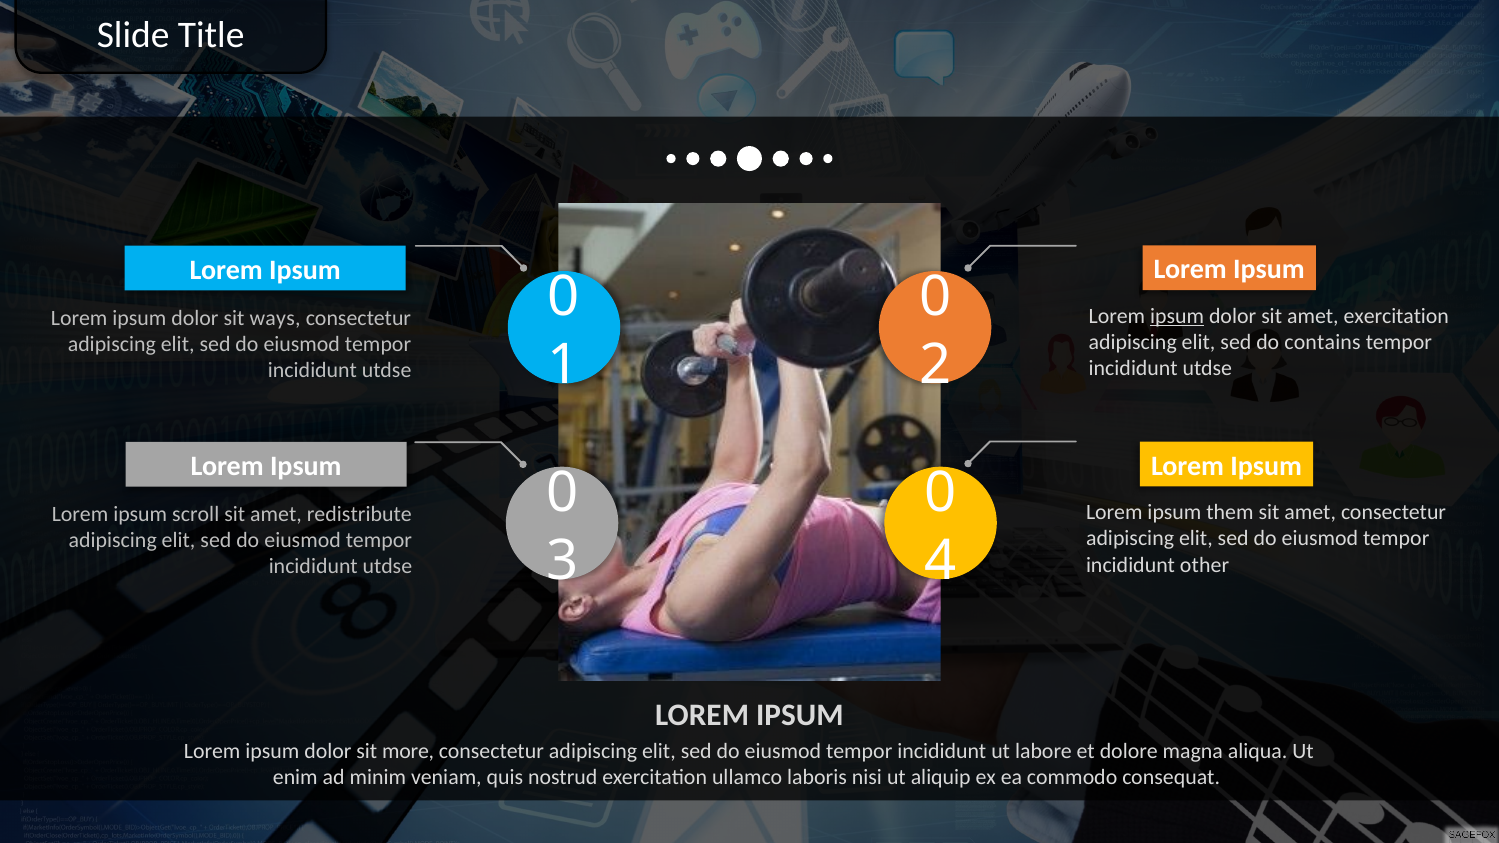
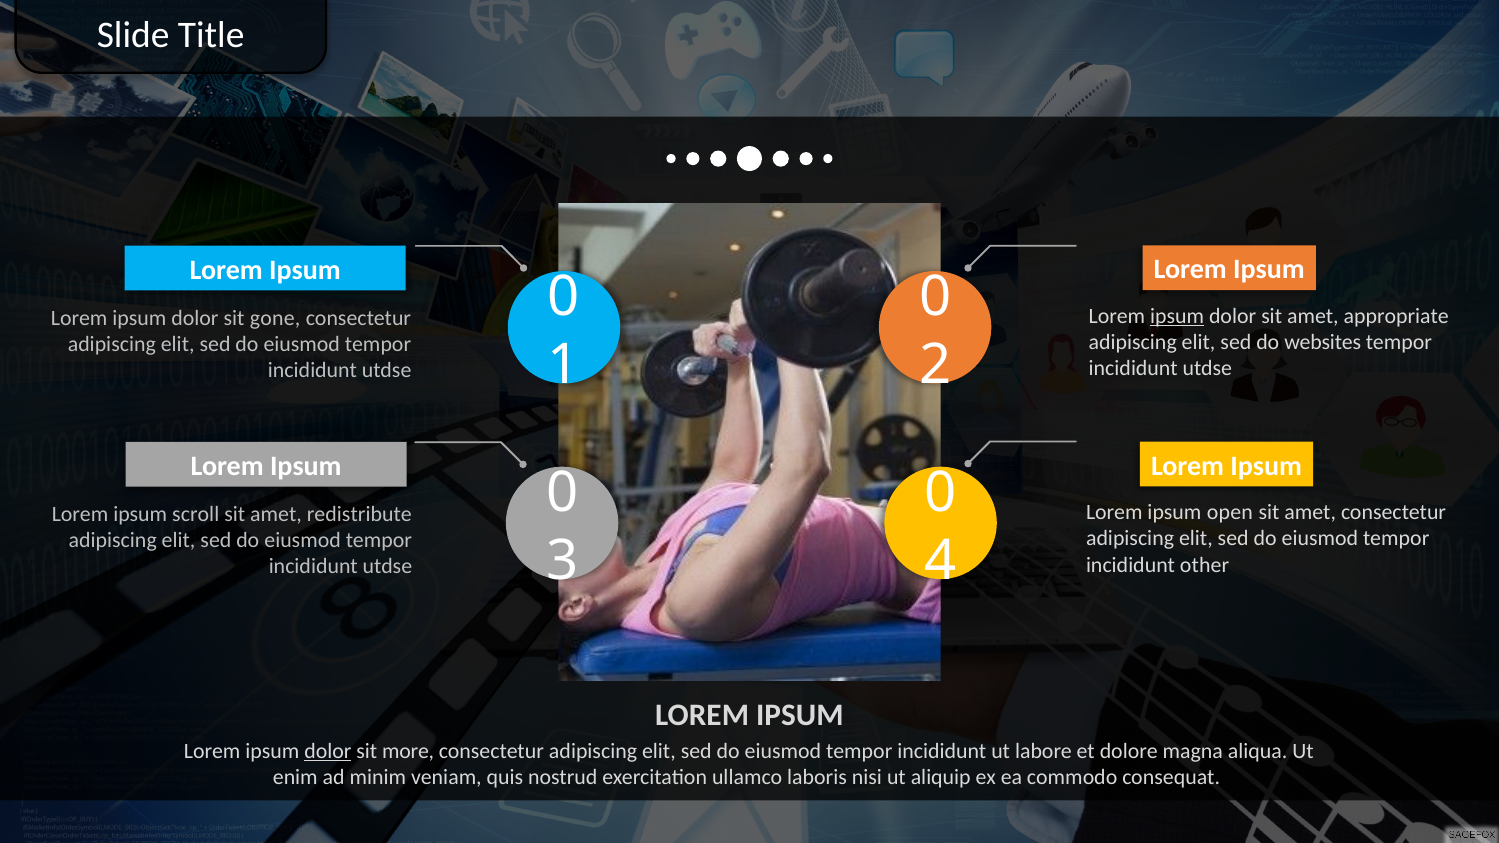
amet exercitation: exercitation -> appropriate (1396, 316)
ways: ways -> gone (275, 318)
contains: contains -> websites (1323, 342)
them: them -> open (1230, 513)
dolor underline: none -> present (328, 751)
